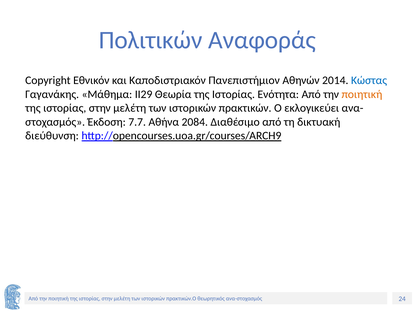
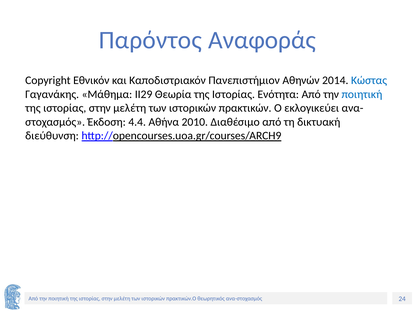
Πολιτικών: Πολιτικών -> Παρόντος (150, 40)
ποιητική colour: orange -> blue (362, 94)
7.7: 7.7 -> 4.4 (137, 122)
2084: 2084 -> 2010 (195, 122)
